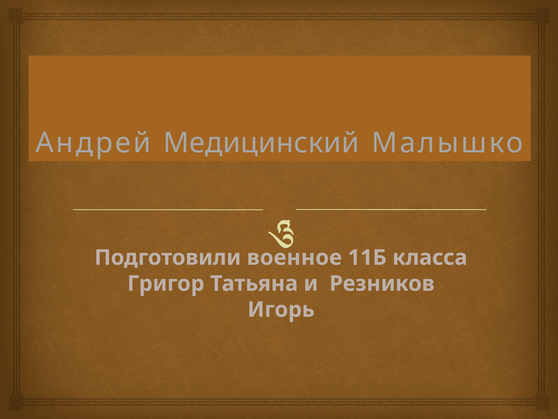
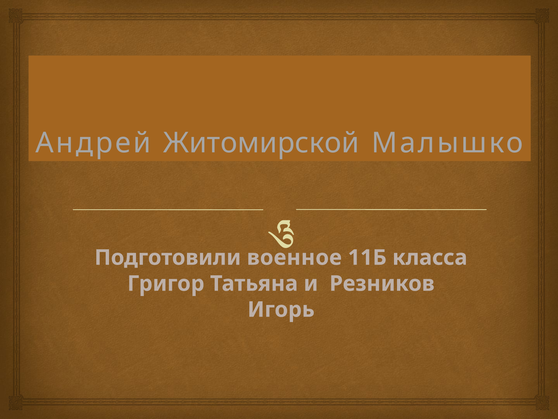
Медицинский: Медицинский -> Житомирской (261, 143)
